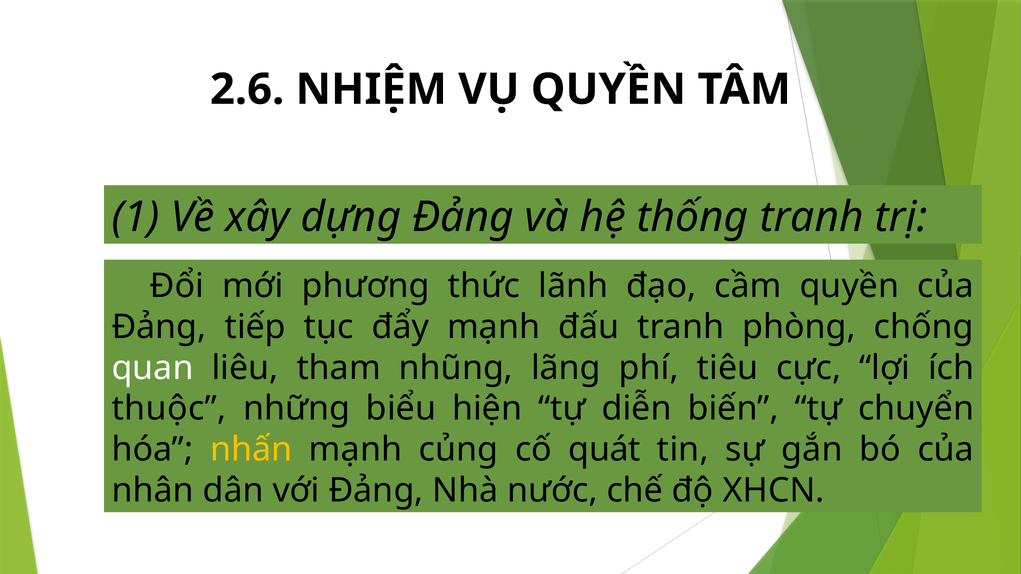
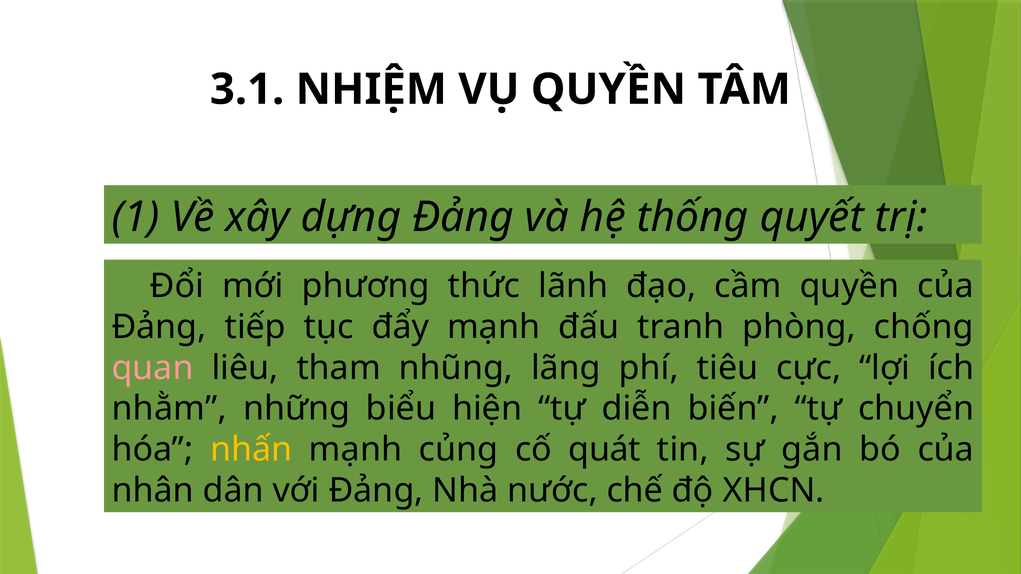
2.6: 2.6 -> 3.1 (247, 90)
thống tranh: tranh -> quyết (812, 218)
quan colour: white -> pink (153, 368)
thuộc: thuộc -> nhằm (169, 409)
